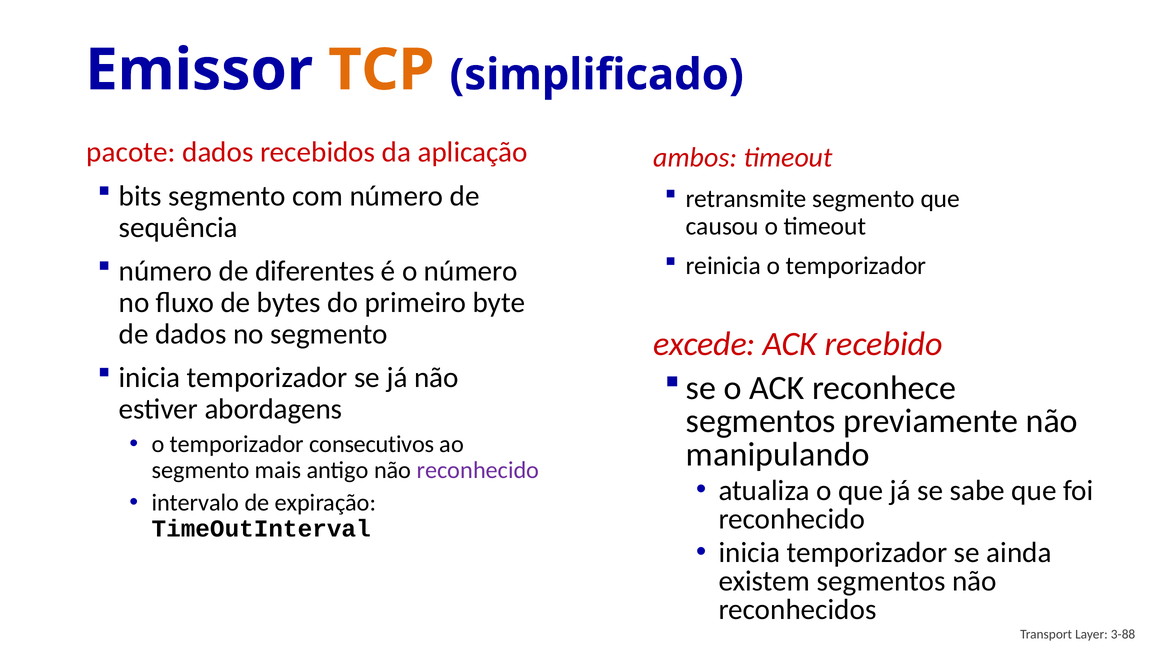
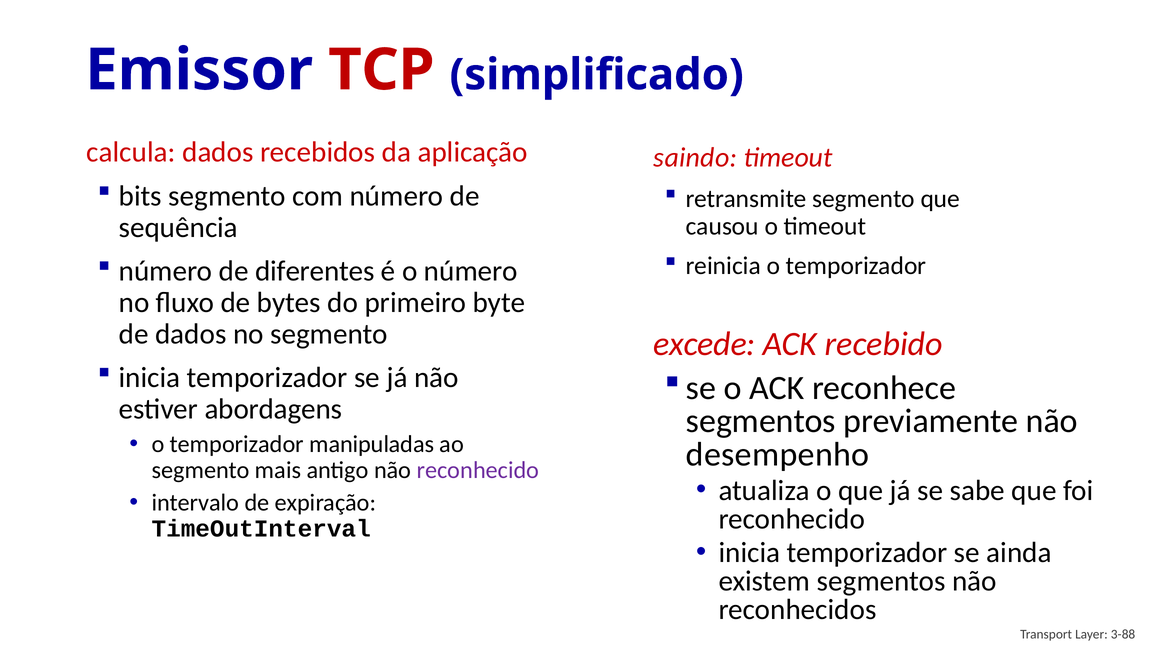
TCP colour: orange -> red (381, 70)
pacote: pacote -> calcula (131, 152)
ambos: ambos -> saindo (695, 158)
consecutivos: consecutivos -> manipuladas (372, 444)
manipulando: manipulando -> desempenho (778, 454)
